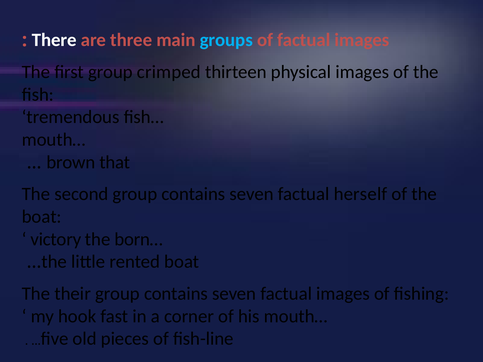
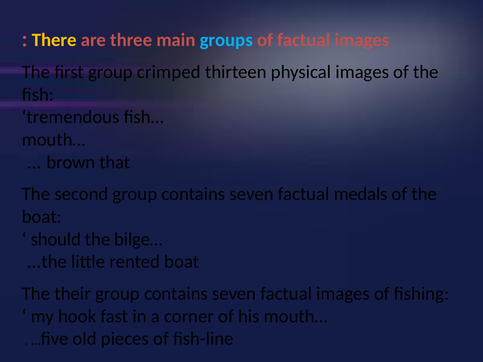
There colour: white -> yellow (54, 40)
herself: herself -> medals (361, 194)
victory: victory -> should (56, 239)
born…: born… -> bilge… (139, 239)
